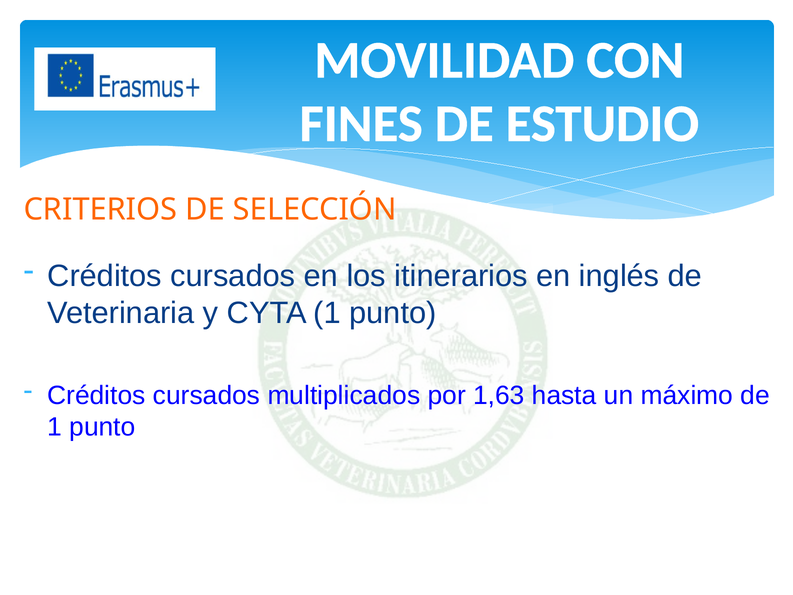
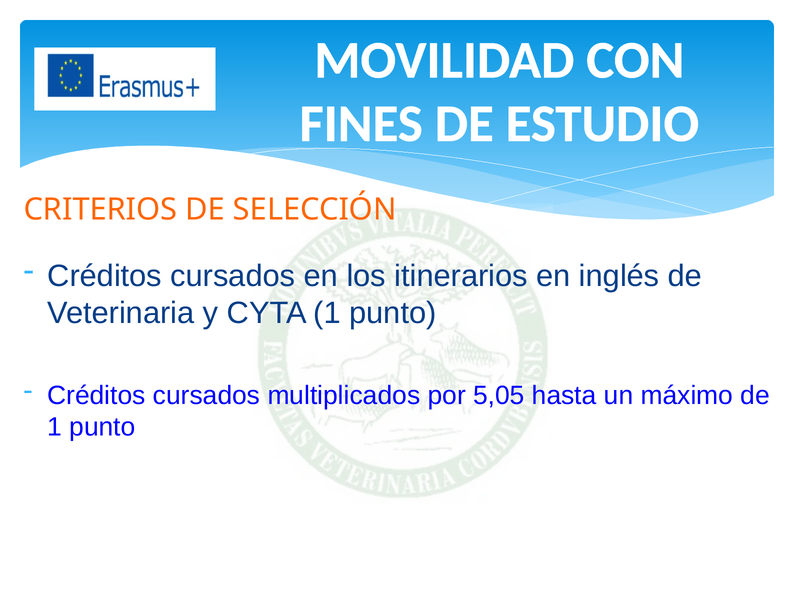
1,63: 1,63 -> 5,05 (499, 395)
